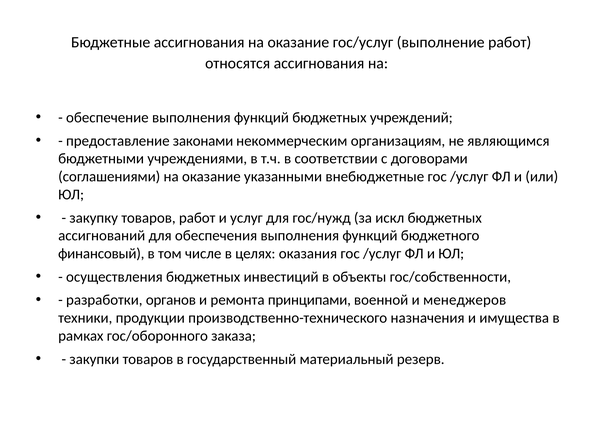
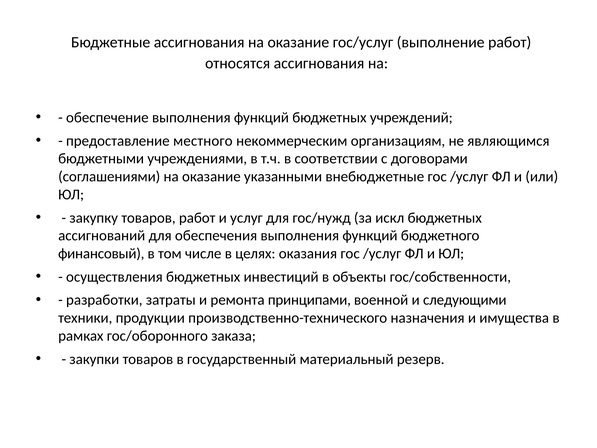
законами: законами -> местного (203, 141)
органов: органов -> затраты (171, 300)
менеджеров: менеджеров -> следующими (465, 300)
